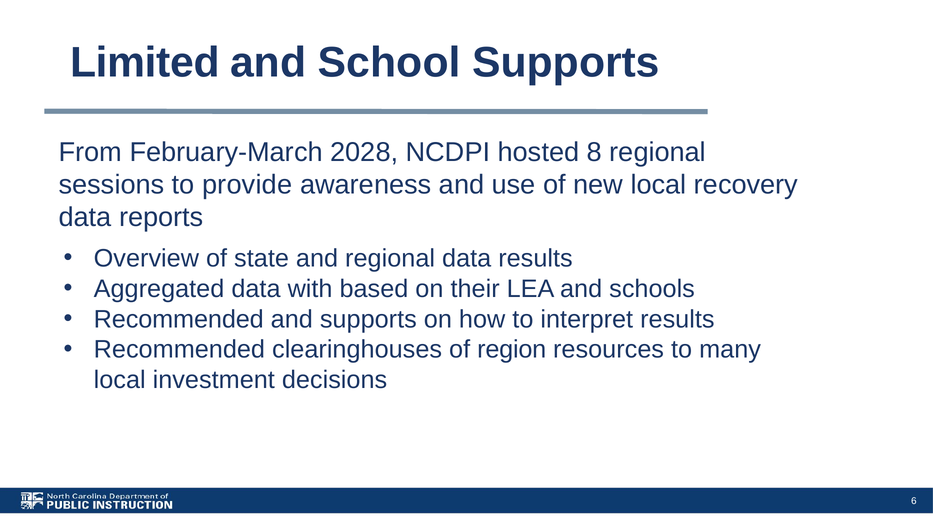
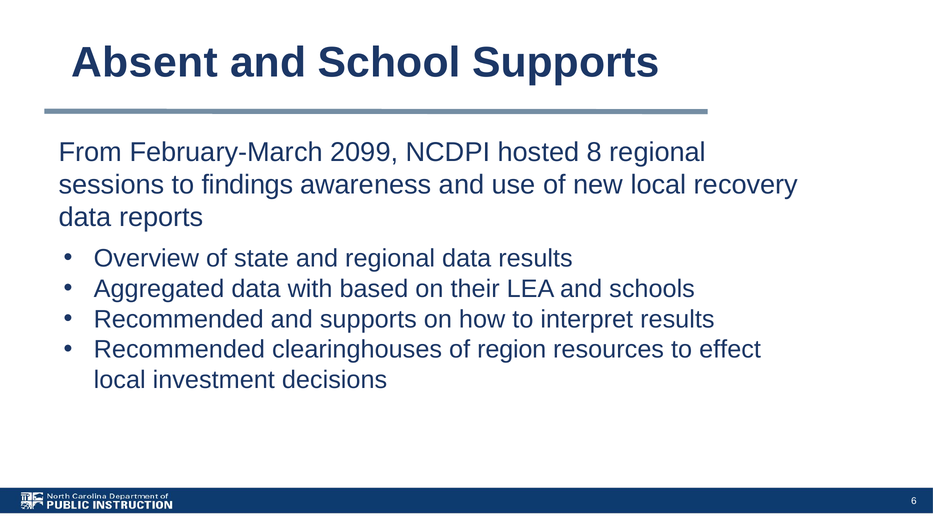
Limited: Limited -> Absent (145, 62)
2028: 2028 -> 2099 (364, 152)
provide: provide -> findings (247, 185)
many: many -> effect (730, 349)
